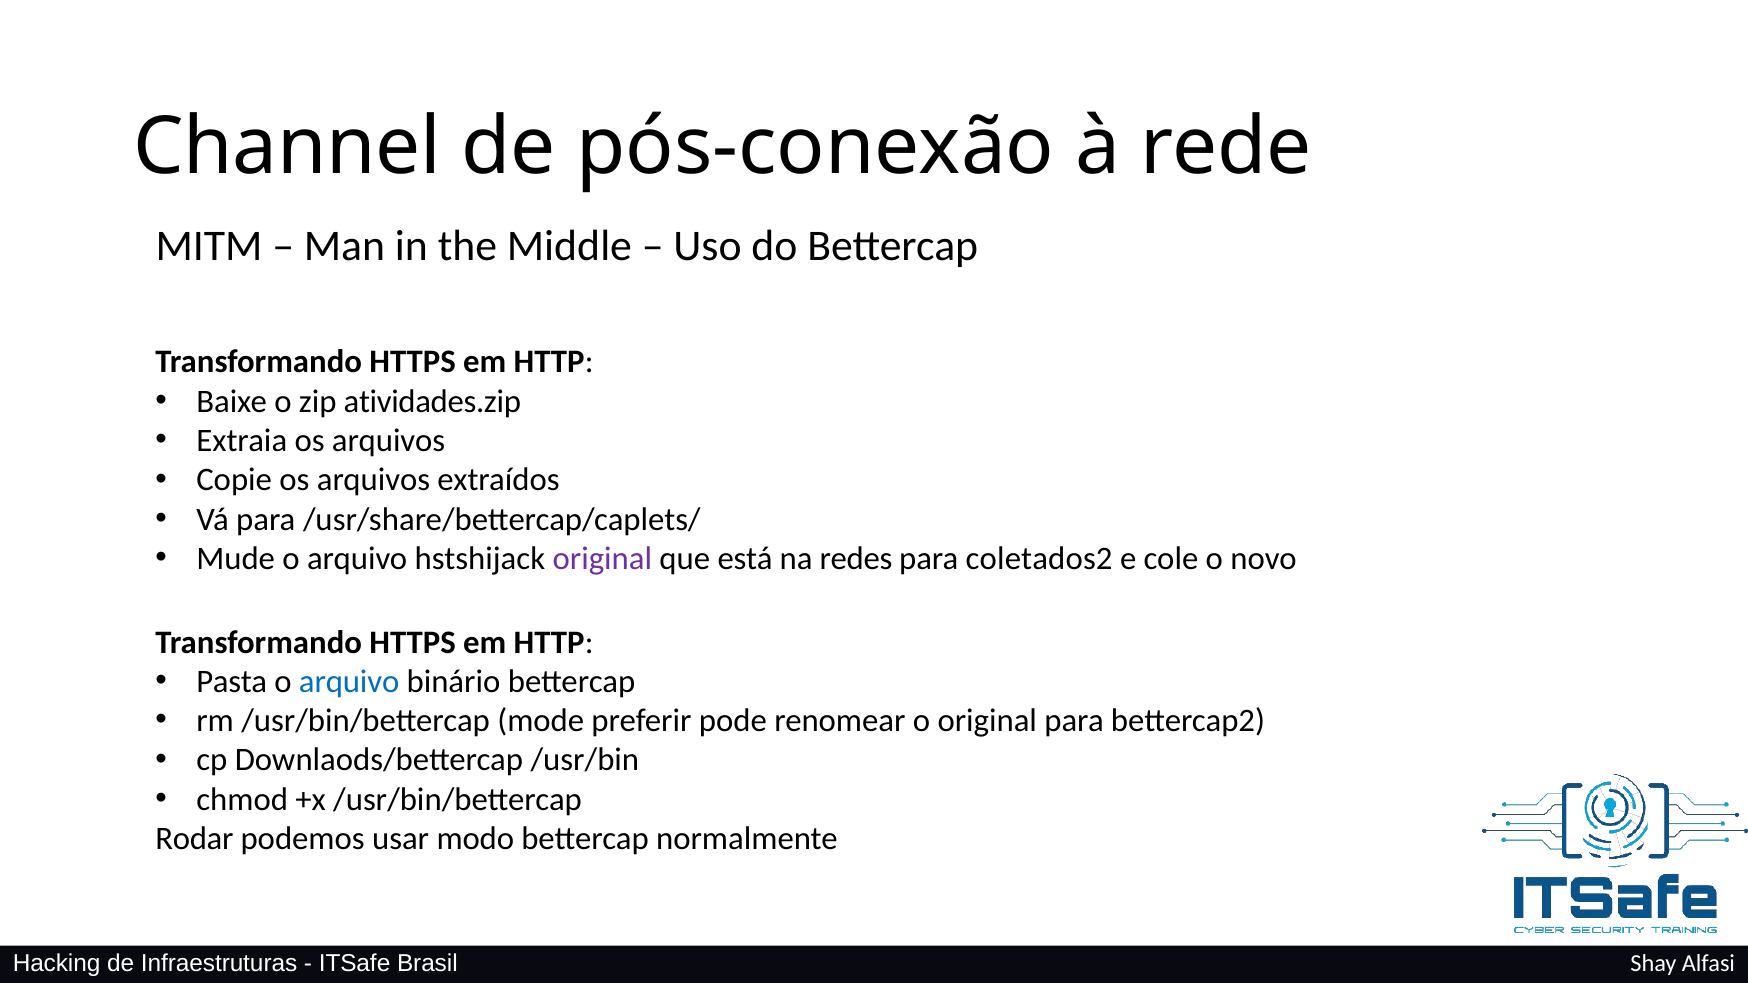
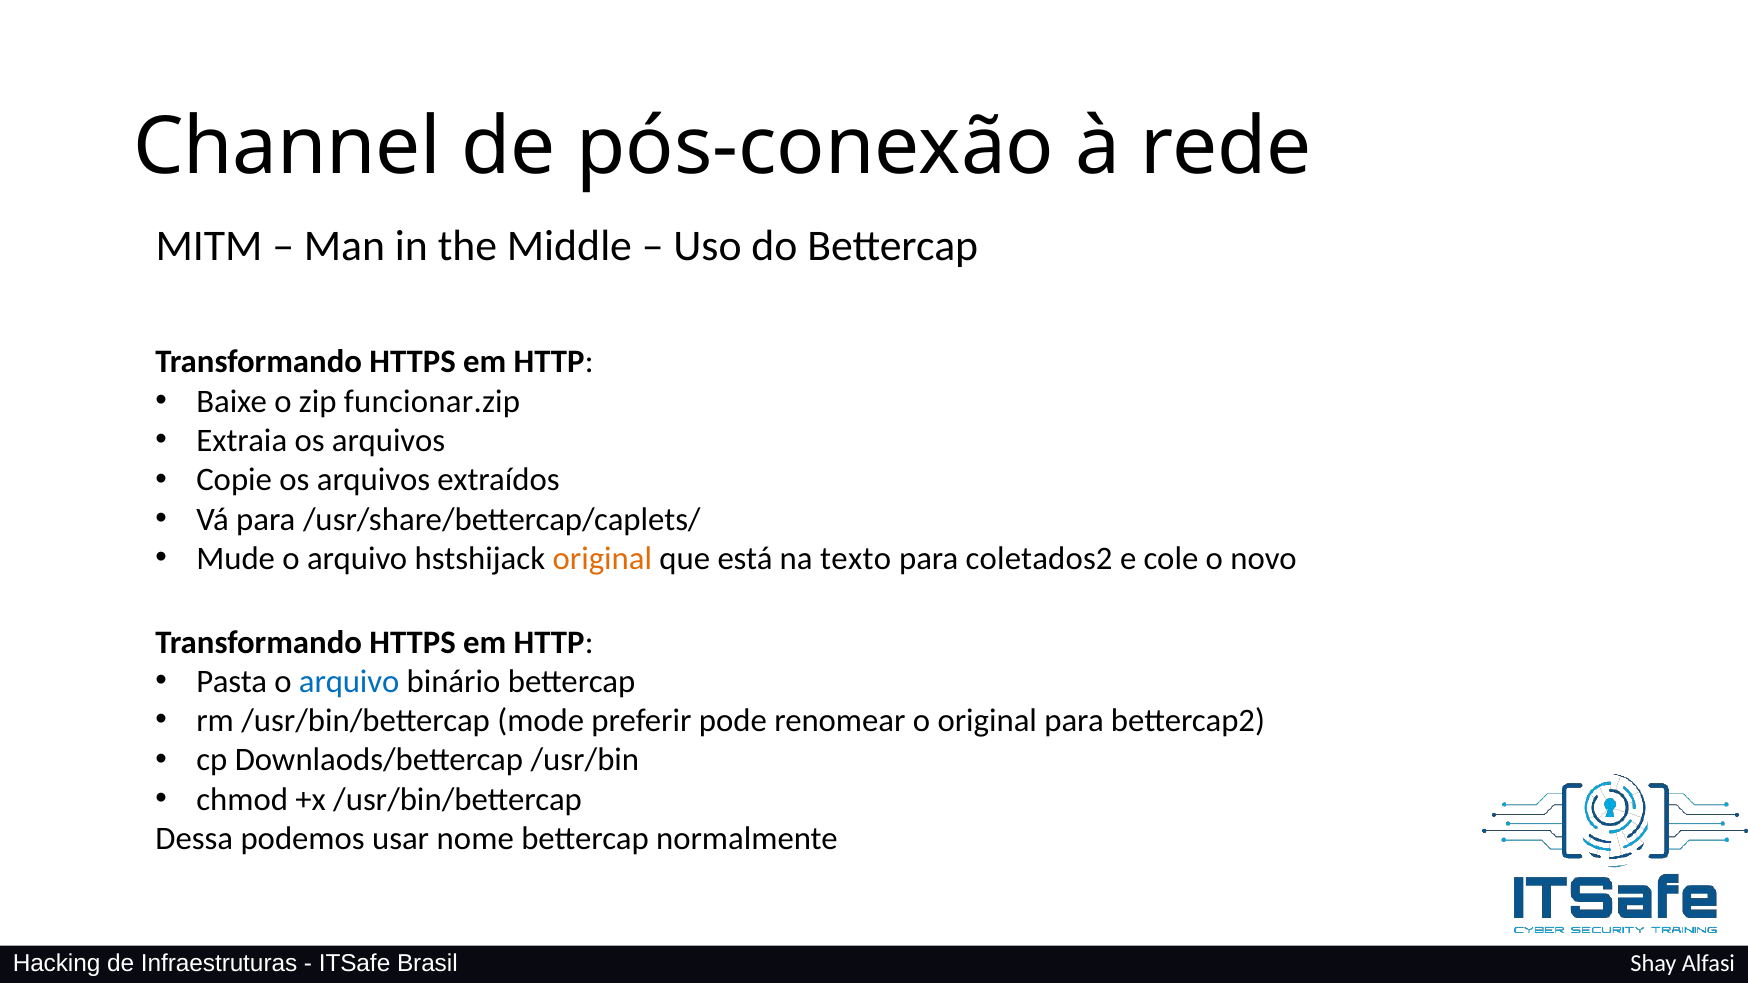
atividades.zip: atividades.zip -> funcionar.zip (432, 401)
original colour: purple -> orange (602, 559)
redes: redes -> texto (856, 559)
Rodar: Rodar -> Dessa (194, 839)
modo: modo -> nome (475, 839)
